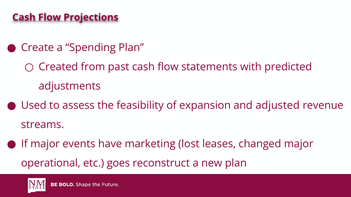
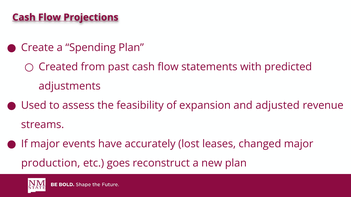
marketing: marketing -> accurately (150, 144)
operational: operational -> production (51, 164)
